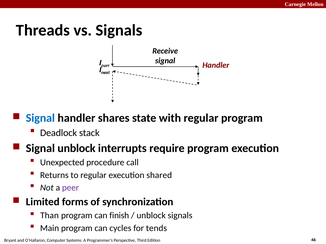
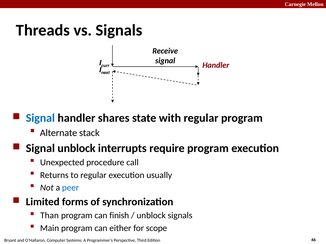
Deadlock: Deadlock -> Alternate (59, 133)
shared: shared -> usually (159, 175)
peer colour: purple -> blue (71, 188)
cycles: cycles -> either (120, 229)
tends: tends -> scope (157, 229)
